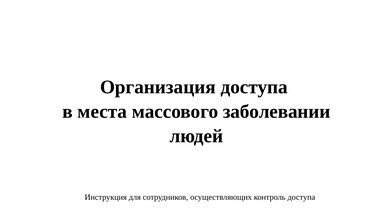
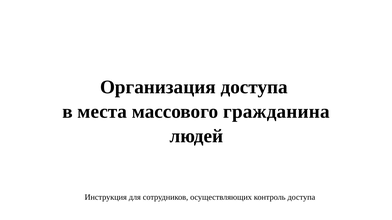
заболевании: заболевании -> гражданина (276, 112)
